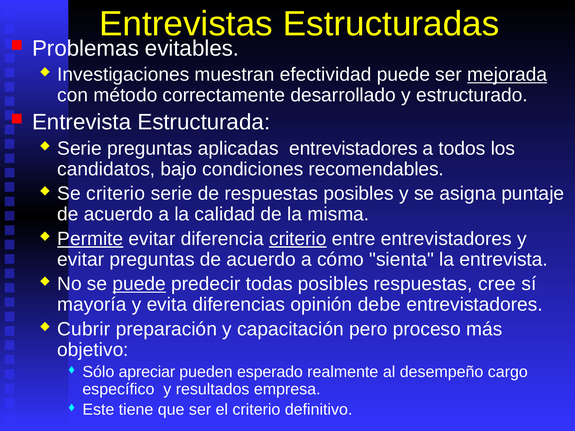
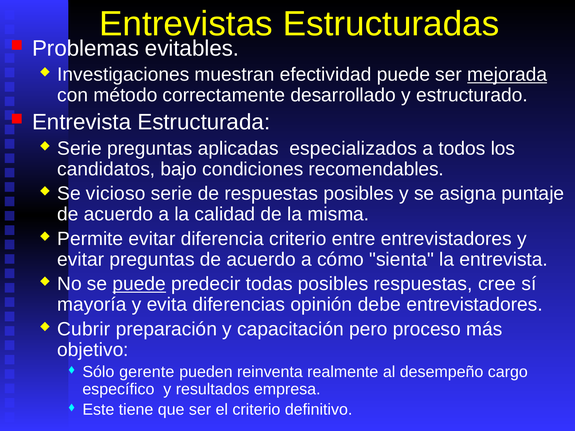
aplicadas entrevistadores: entrevistadores -> especializados (353, 148)
Se criterio: criterio -> vicioso (116, 194)
Permite underline: present -> none (90, 239)
criterio underline: present -> none (298, 239)
apreciar: apreciar -> gerente (147, 372)
esperado: esperado -> reinventa (270, 372)
